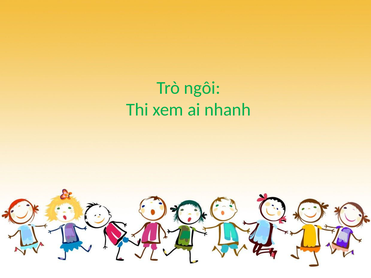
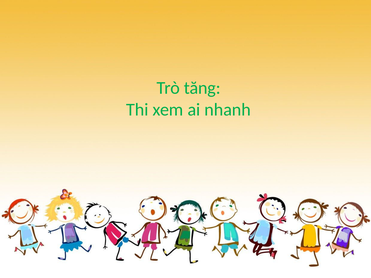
ngôi: ngôi -> tăng (202, 88)
